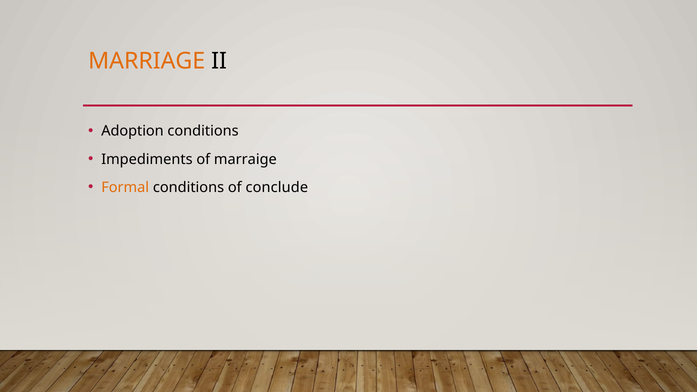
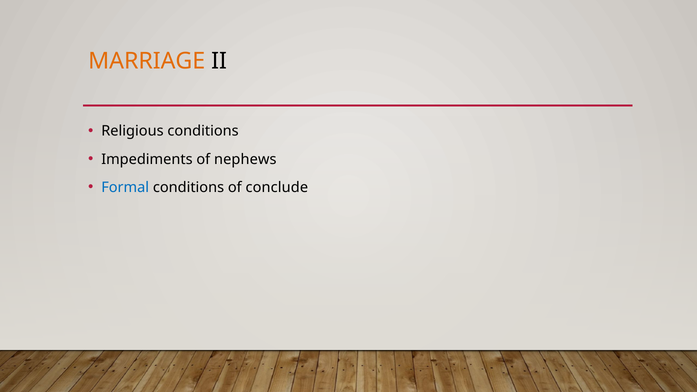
Adoption: Adoption -> Religious (132, 131)
marraige: marraige -> nephews (245, 159)
Formal colour: orange -> blue (125, 187)
